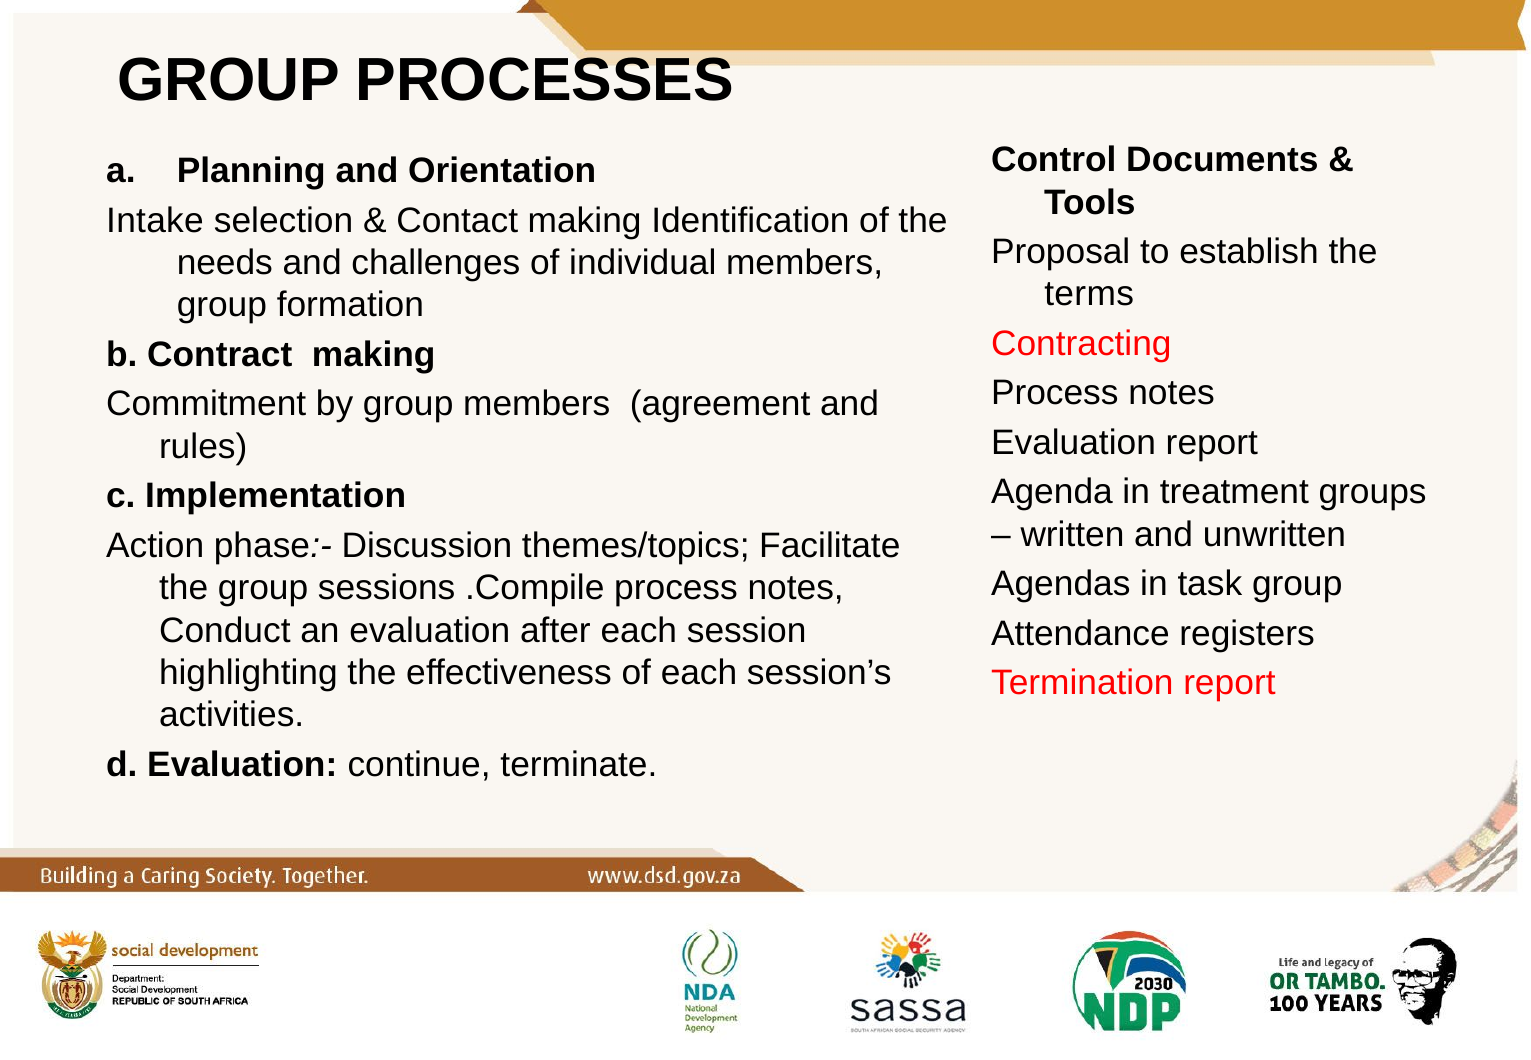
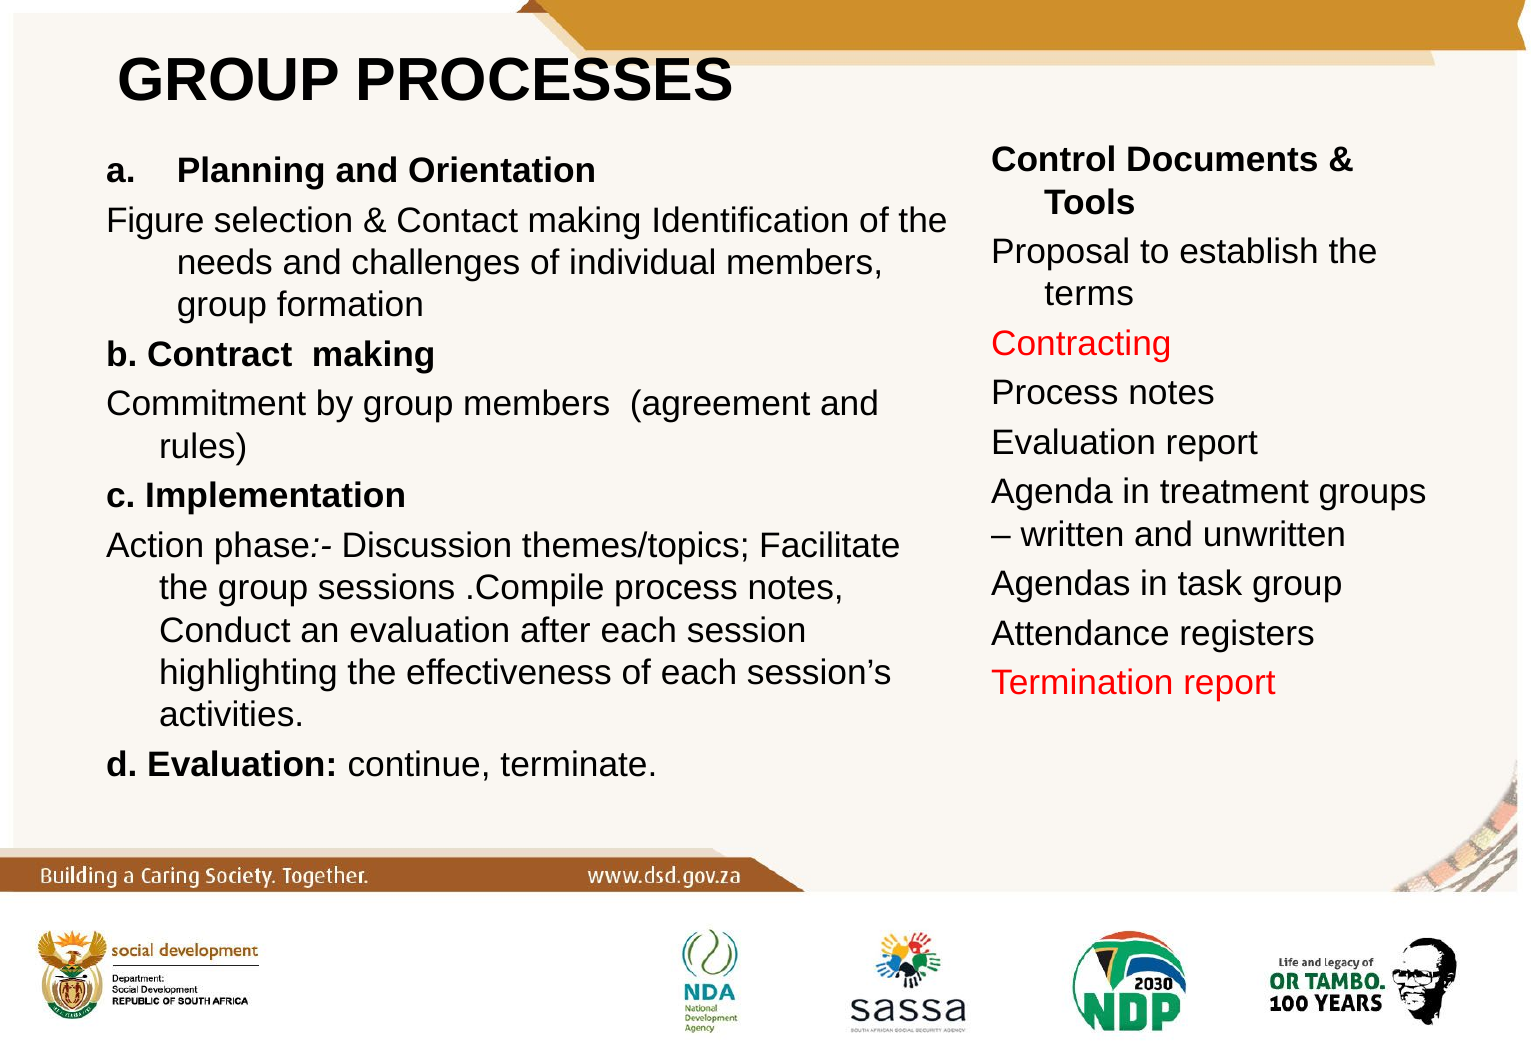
Intake: Intake -> Figure (155, 221)
